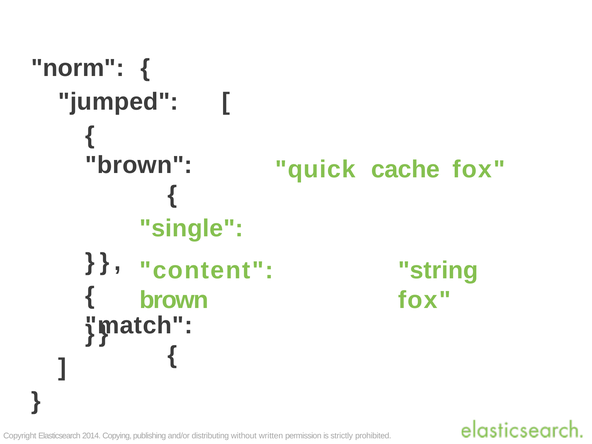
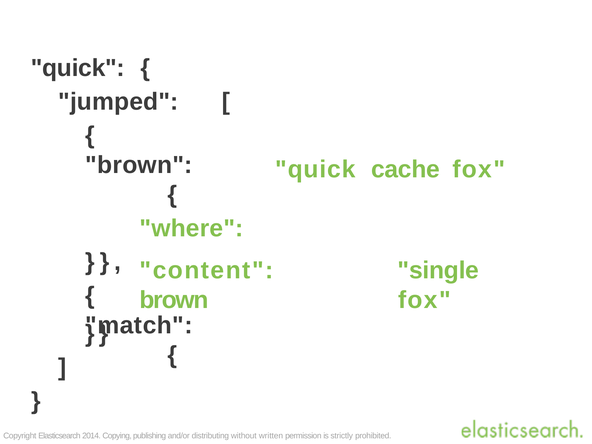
norm: norm -> quick (78, 68)
single: single -> where (191, 228)
string: string -> single (438, 270)
